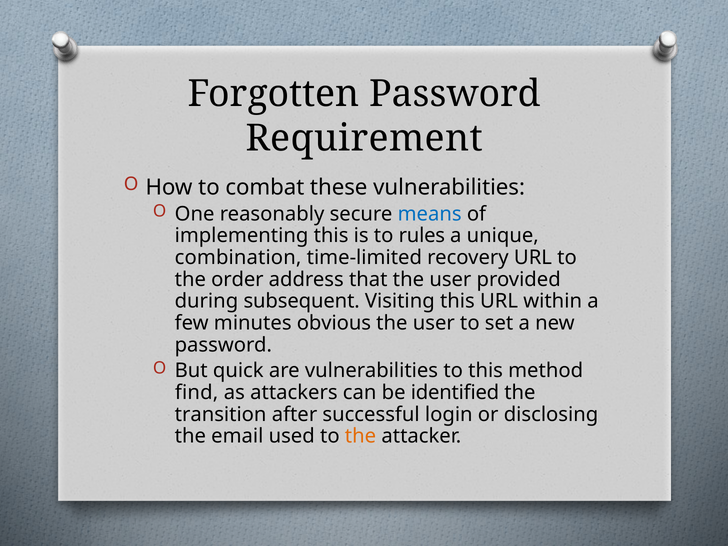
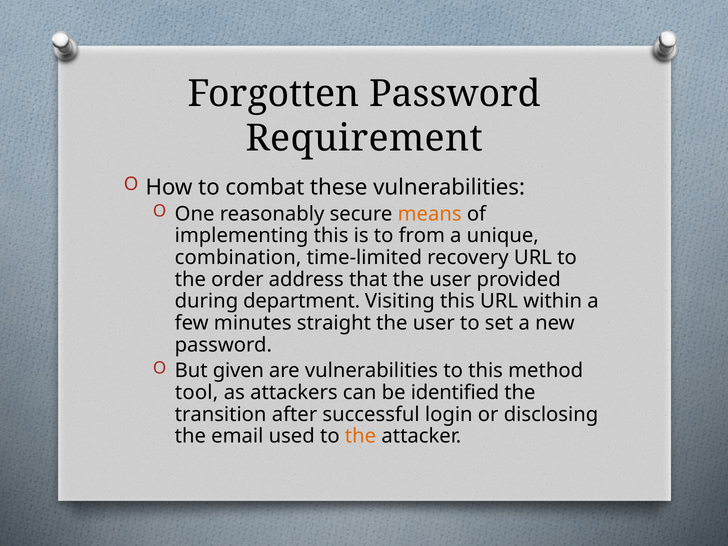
means colour: blue -> orange (430, 214)
rules: rules -> from (422, 236)
subsequent: subsequent -> department (302, 301)
obvious: obvious -> straight (334, 323)
quick: quick -> given (238, 371)
find: find -> tool (197, 393)
